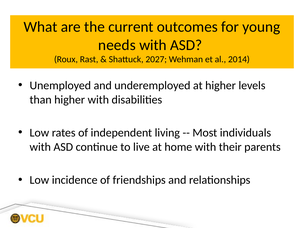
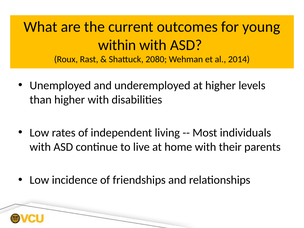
needs: needs -> within (117, 45)
2027: 2027 -> 2080 (156, 59)
